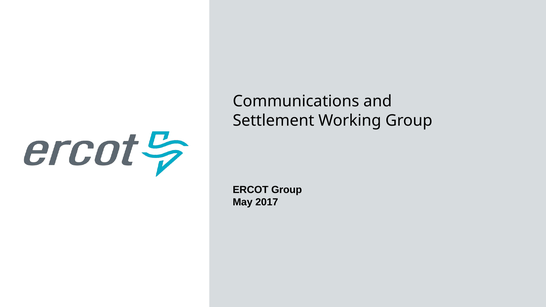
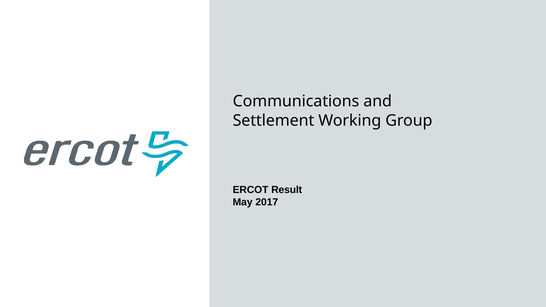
ERCOT Group: Group -> Result (287, 190)
